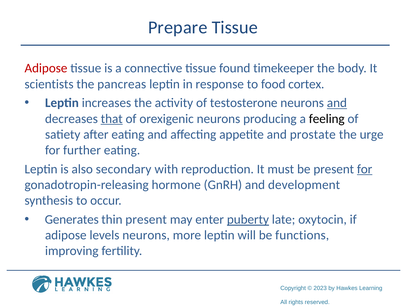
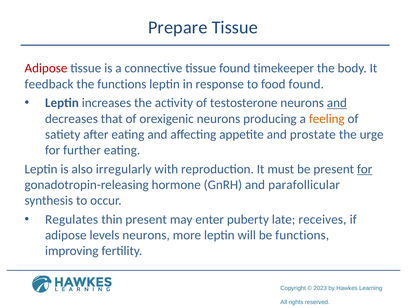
scientists: scientists -> feedback (49, 84)
the pancreas: pancreas -> functions (122, 84)
food cortex: cortex -> found (306, 84)
that underline: present -> none (112, 119)
feeling colour: black -> orange (327, 119)
secondary: secondary -> irregularly (124, 169)
development: development -> parafollicular (304, 185)
Generates: Generates -> Regulates (72, 219)
puberty underline: present -> none (248, 219)
oxytocin: oxytocin -> receives (322, 219)
